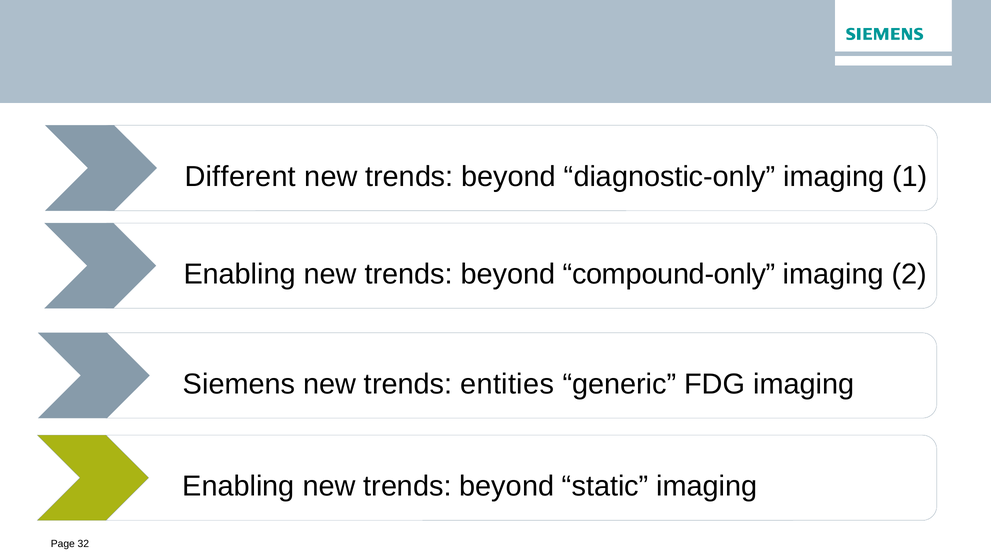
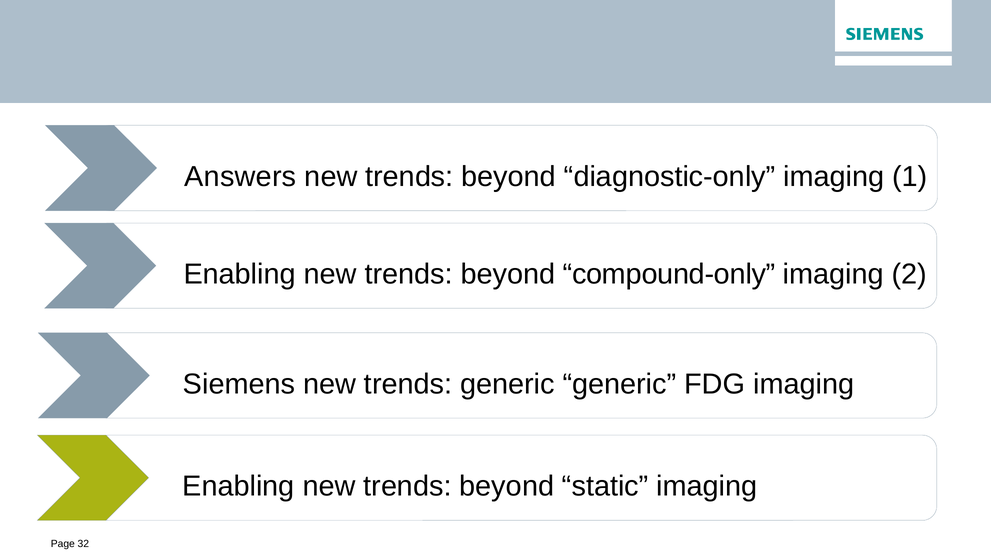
Different: Different -> Answers (240, 177)
trends entities: entities -> generic (507, 384)
